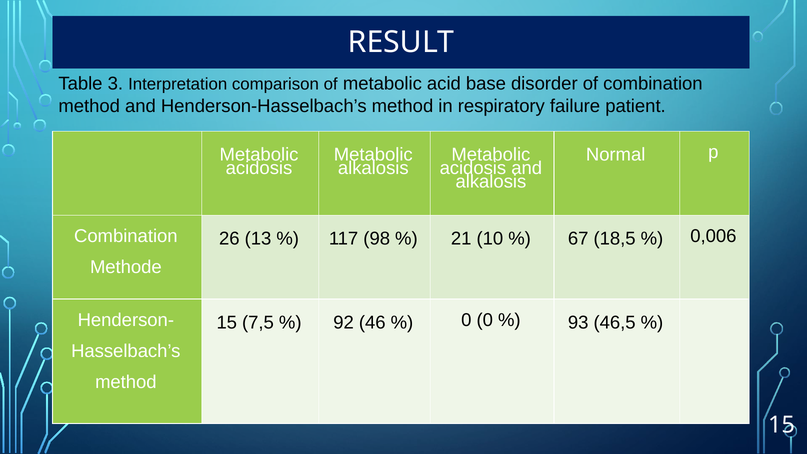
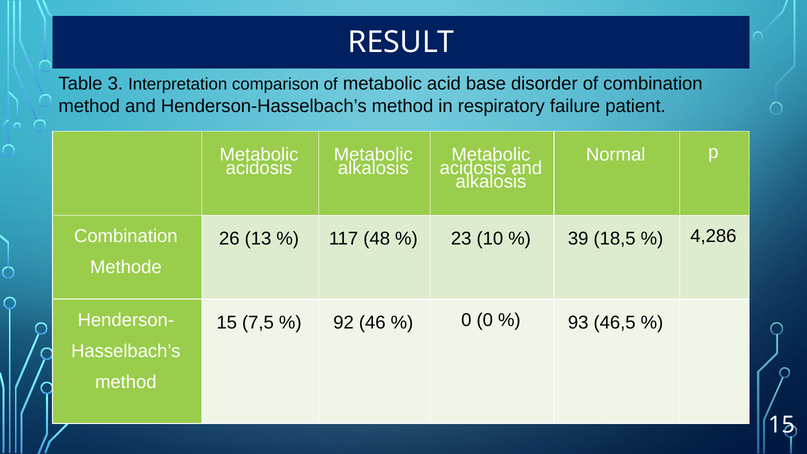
98: 98 -> 48 (377, 239)
21: 21 -> 23 (461, 239)
67: 67 -> 39 (578, 239)
0,006: 0,006 -> 4,286 (713, 236)
